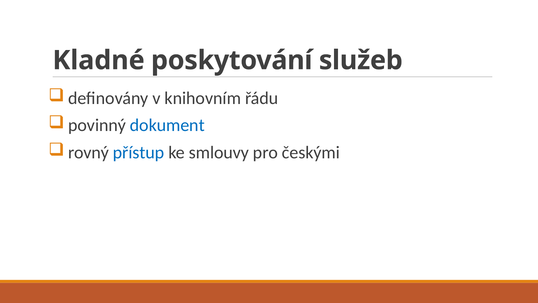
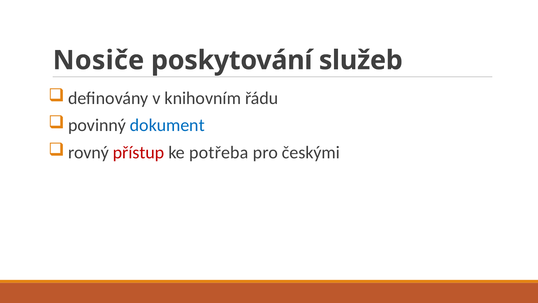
Kladné: Kladné -> Nosiče (98, 60)
přístup colour: blue -> red (139, 152)
smlouvy: smlouvy -> potřeba (219, 152)
